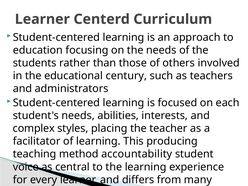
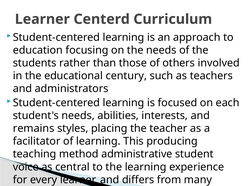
complex: complex -> remains (34, 128)
accountability: accountability -> administrative (137, 154)
